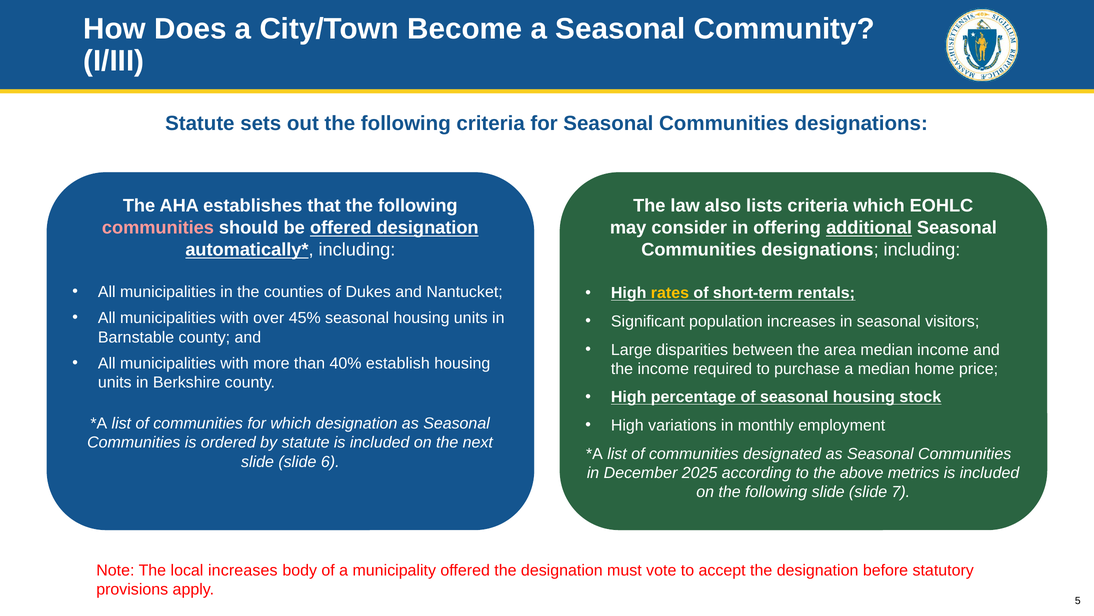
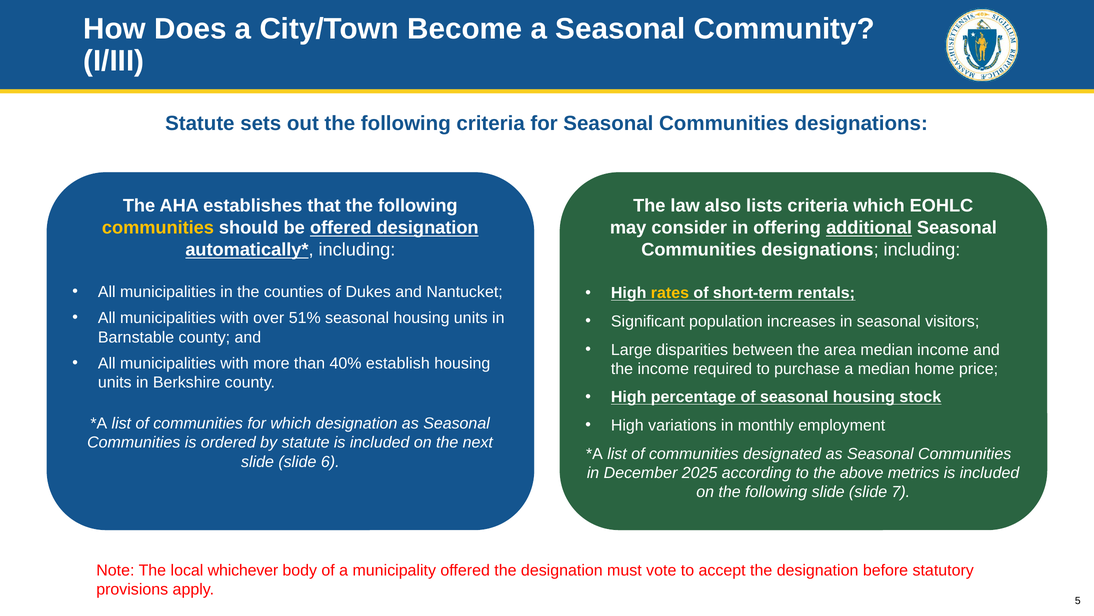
communities colour: pink -> yellow (158, 228)
45%: 45% -> 51% (305, 318)
local increases: increases -> whichever (243, 570)
